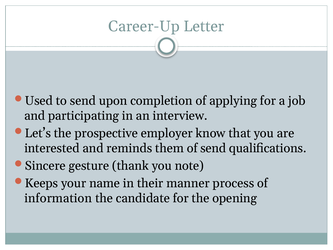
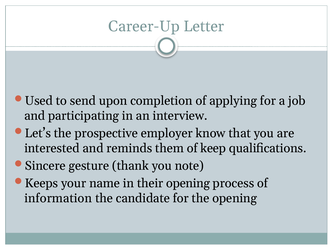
of send: send -> keep (213, 148)
their manner: manner -> opening (188, 183)
